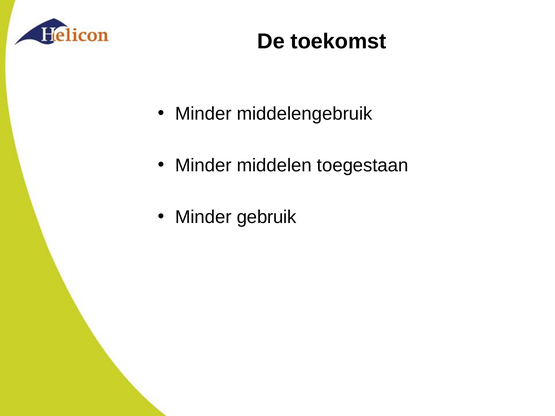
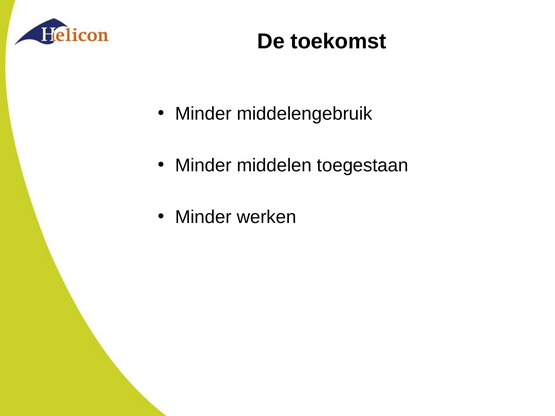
gebruik: gebruik -> werken (267, 217)
